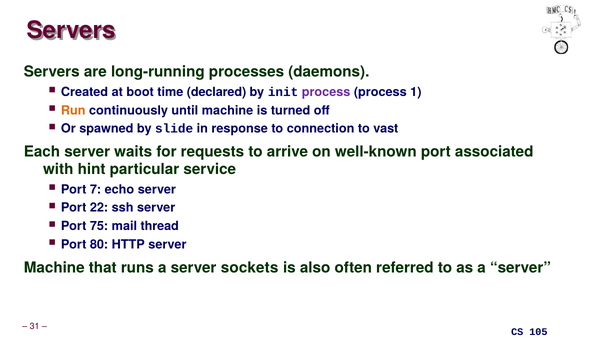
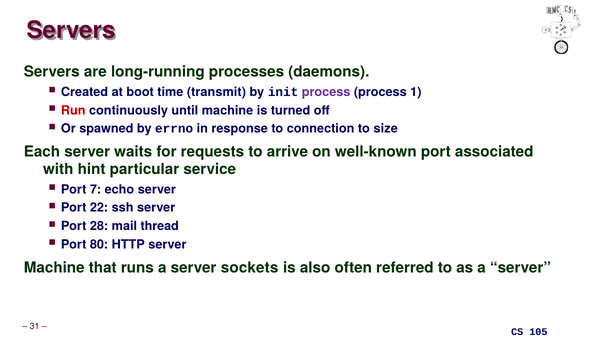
declared: declared -> transmit (216, 92)
Run colour: orange -> red (73, 110)
slide: slide -> errno (174, 129)
vast: vast -> size (386, 129)
75: 75 -> 28 (99, 226)
